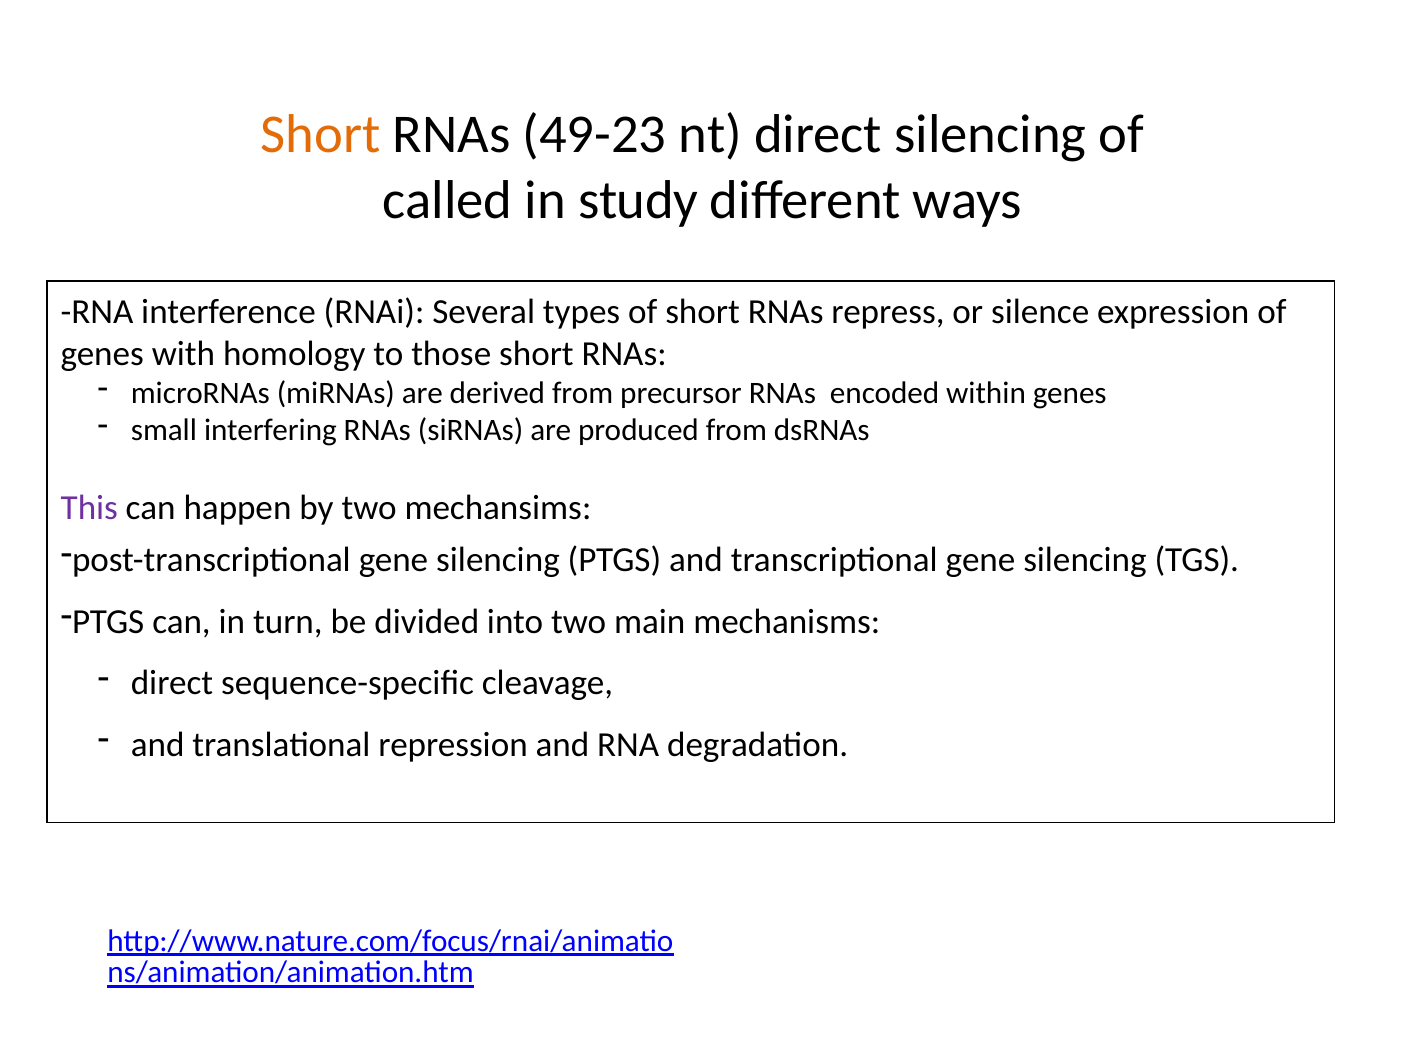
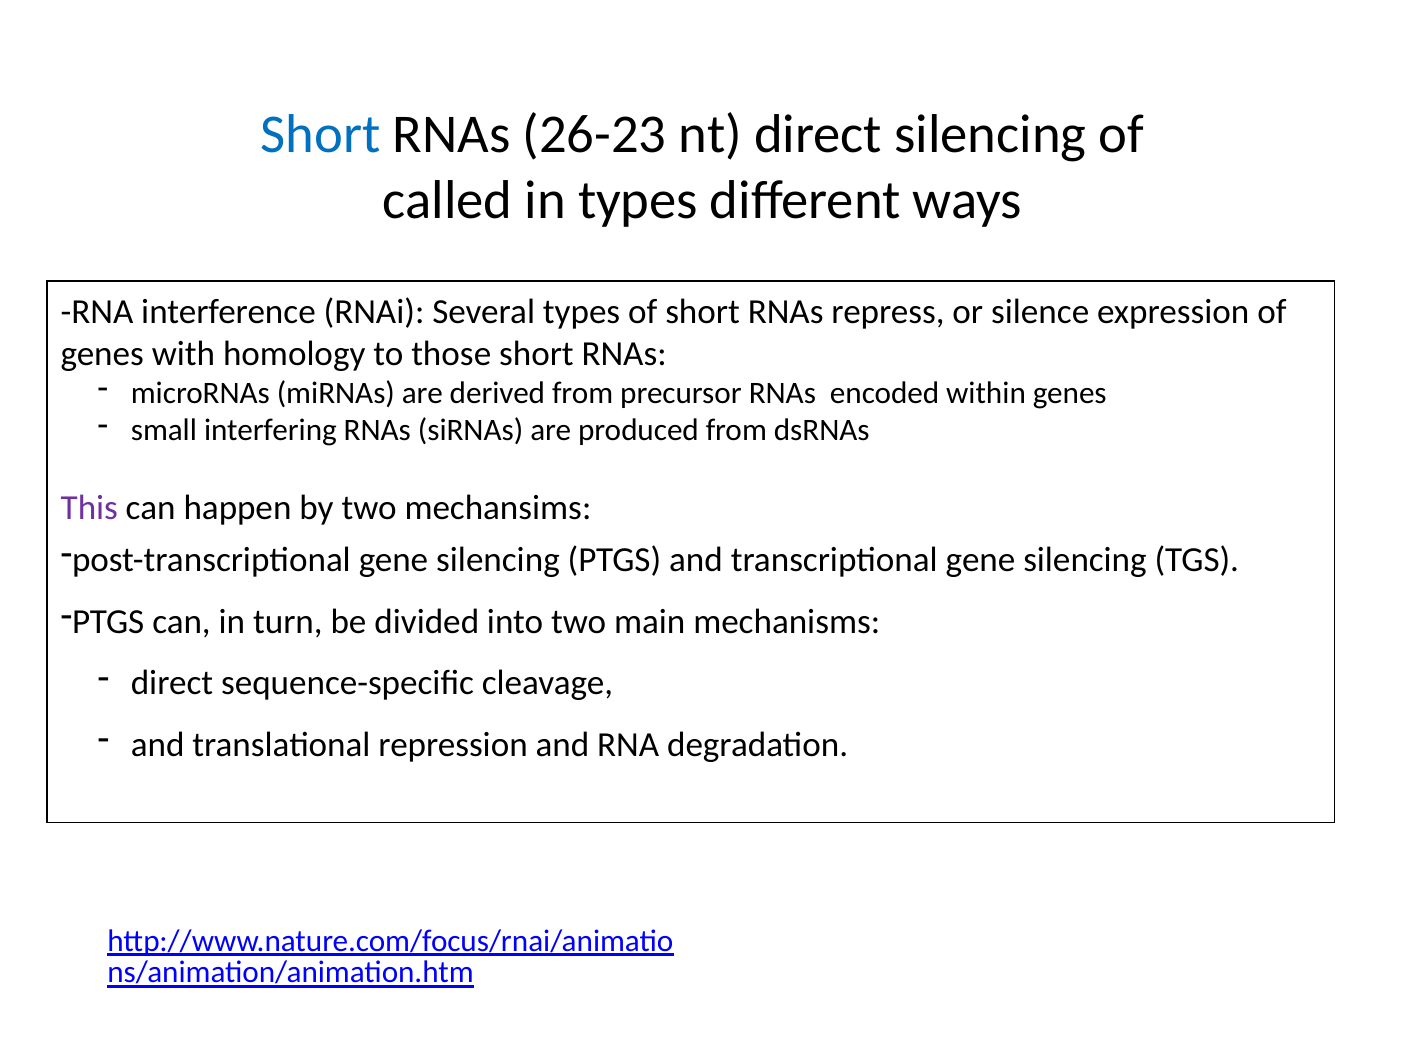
Short colour: orange -> blue (320, 135)
49-23: 49-23 -> 26-23 (595, 135)
in study: study -> types (638, 200)
